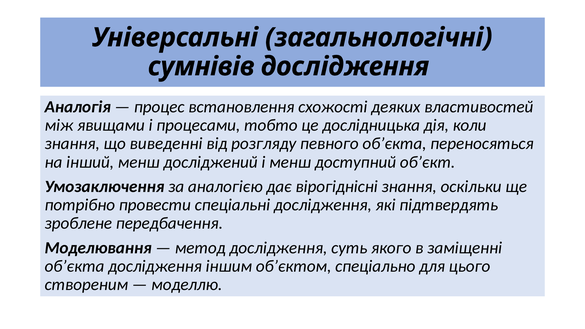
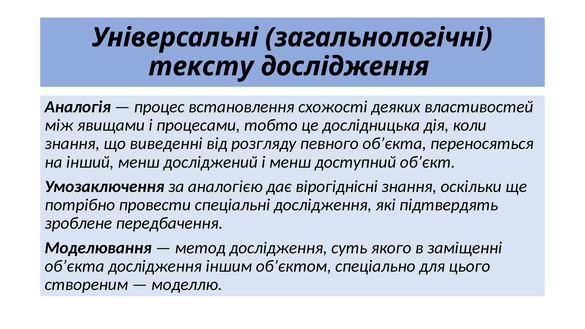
сумнівів: сумнівів -> тексту (201, 66)
